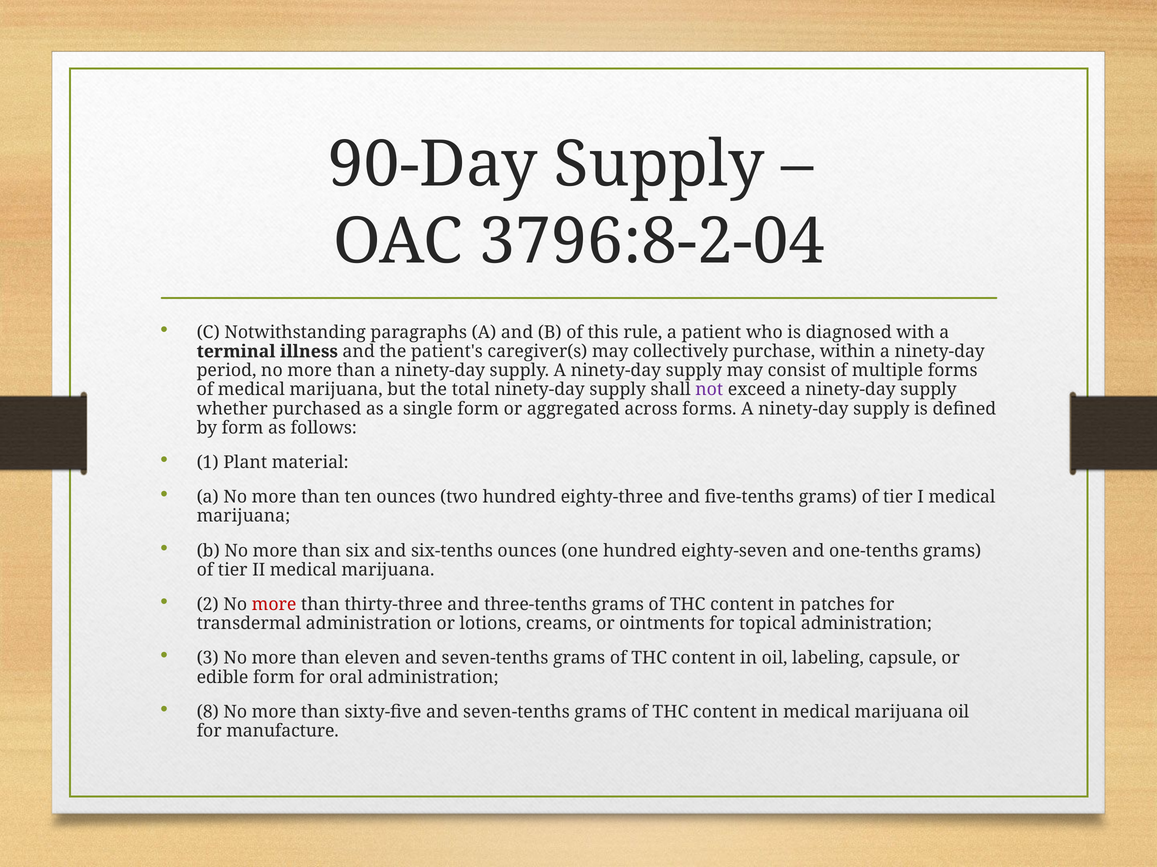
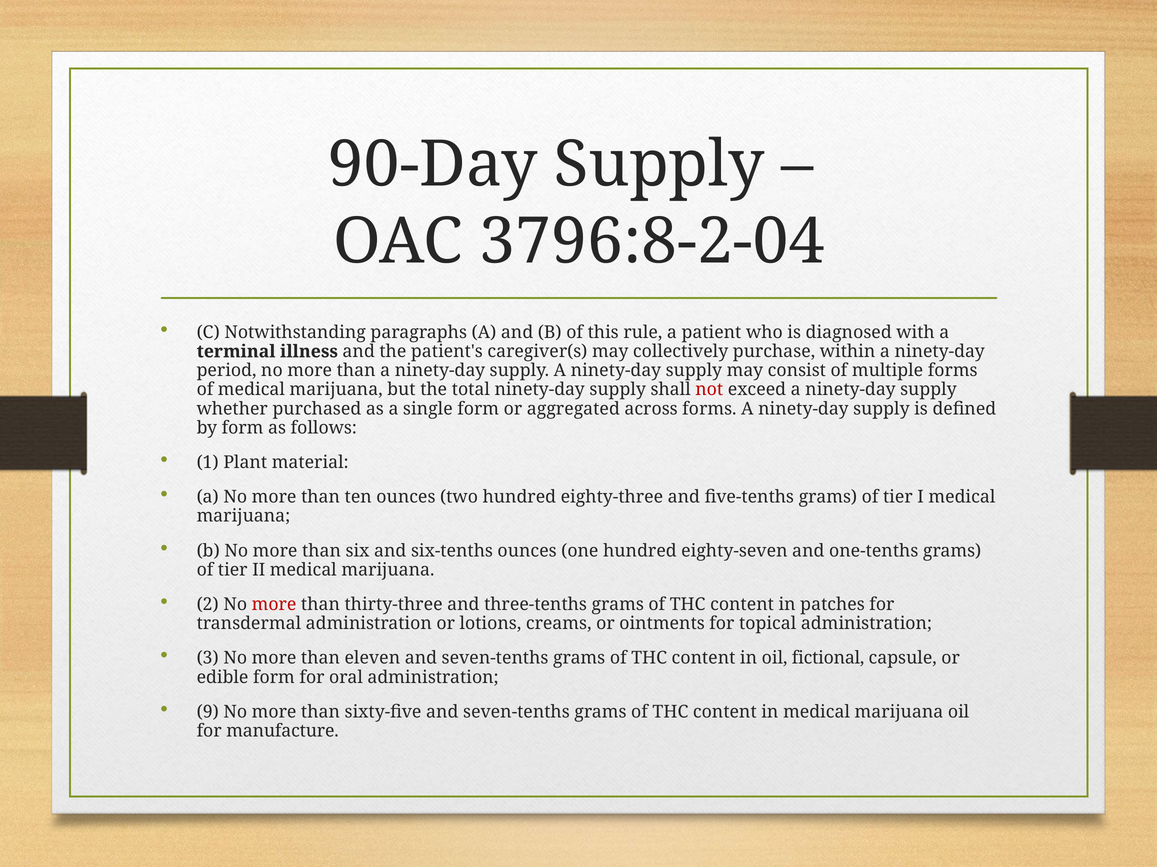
not colour: purple -> red (709, 390)
labeling: labeling -> fictional (828, 659)
8: 8 -> 9 (208, 712)
